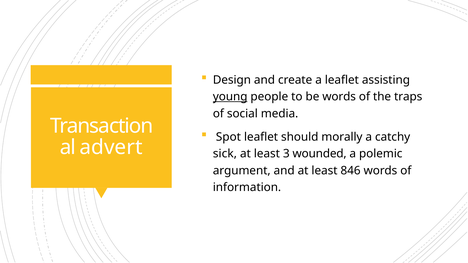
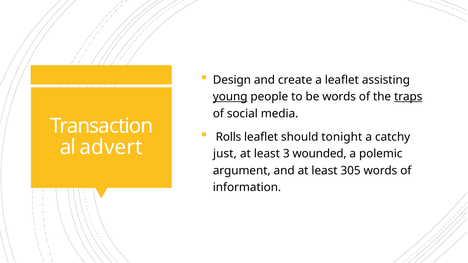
traps underline: none -> present (408, 97)
Spot: Spot -> Rolls (228, 137)
morally: morally -> tonight (342, 137)
sick: sick -> just (225, 154)
846: 846 -> 305 (351, 171)
